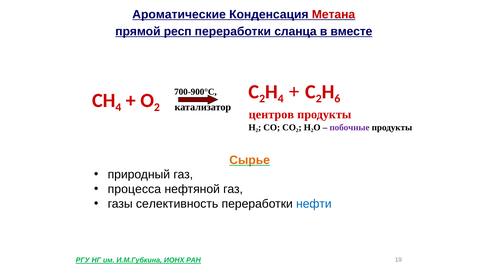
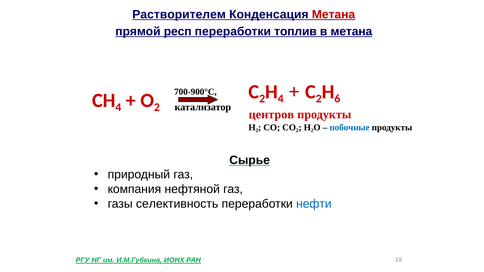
Ароматические: Ароматические -> Растворителем (179, 14)
сланца: сланца -> топлив (295, 31)
в вместе: вместе -> метана (351, 31)
побочные colour: purple -> blue (350, 128)
Сырье colour: orange -> black (250, 160)
процесса: процесса -> компания (134, 189)
